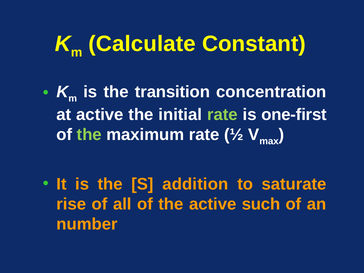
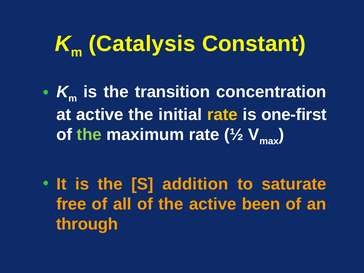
Calculate: Calculate -> Catalysis (142, 44)
rate colour: light green -> yellow (222, 115)
rise: rise -> free (71, 204)
such: such -> been (261, 204)
number: number -> through (87, 224)
